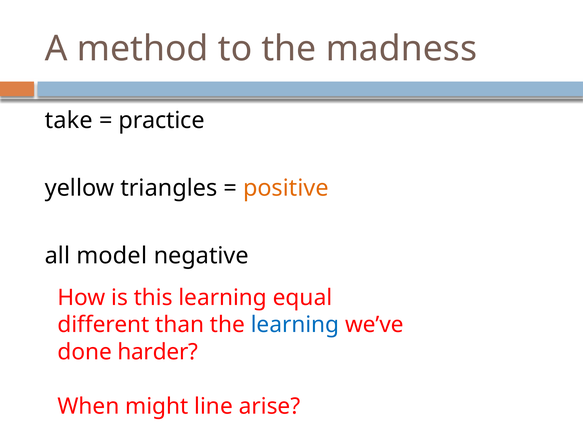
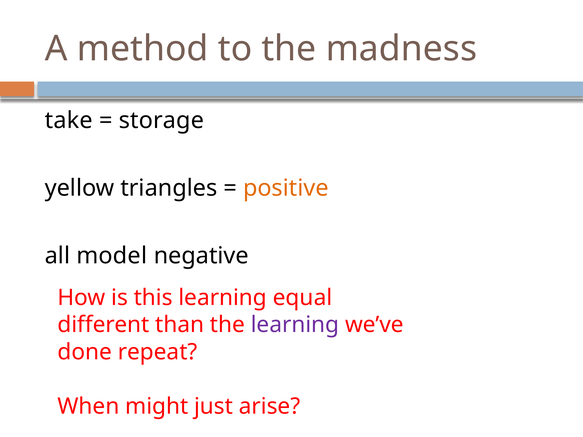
practice: practice -> storage (161, 121)
learning colour: blue -> purple (295, 325)
harder: harder -> repeat (158, 352)
line: line -> just (214, 407)
